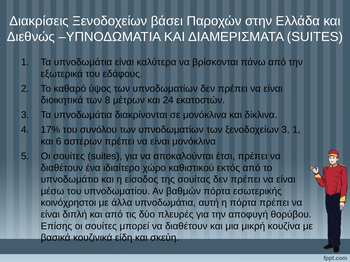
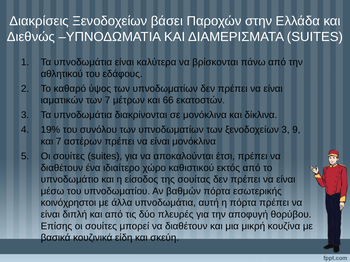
εξωτερικά: εξωτερικά -> αθλητικού (62, 74)
διοικητικά: διοικητικά -> ιαματικών (62, 100)
των 8: 8 -> 7 (108, 100)
24: 24 -> 66 (168, 100)
17%: 17% -> 19% (50, 130)
3 1: 1 -> 9 (296, 130)
και 6: 6 -> 7 (59, 142)
